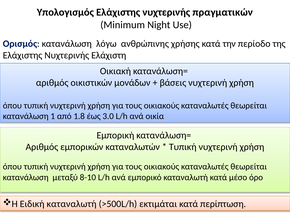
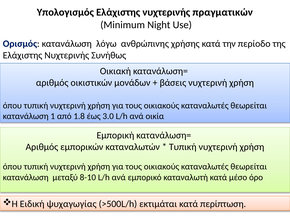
Ελάχιστη: Ελάχιστη -> Συνήθως (109, 55)
Ειδική καταναλωτή: καταναλωτή -> ψυχαγωγίας (72, 203)
